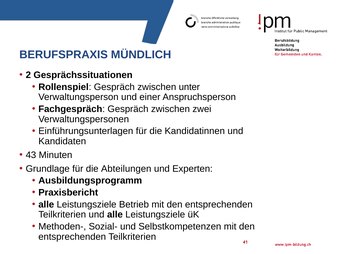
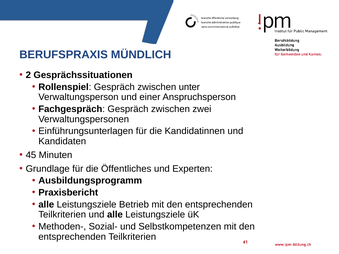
43: 43 -> 45 (31, 155)
Abteilungen: Abteilungen -> Öffentliches (126, 169)
